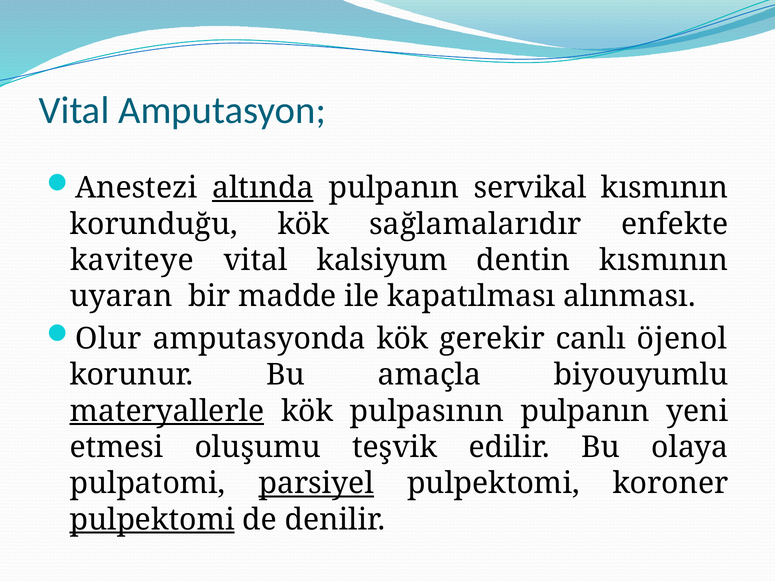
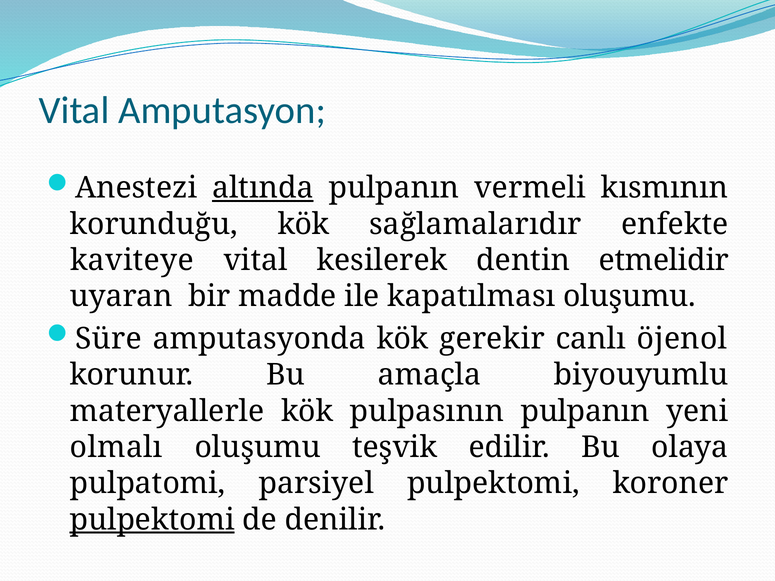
servikal: servikal -> vermeli (530, 188)
kalsiyum: kalsiyum -> kesilerek (382, 260)
dentin kısmının: kısmının -> etmelidir (664, 260)
kapatılması alınması: alınması -> oluşumu (630, 297)
Olur: Olur -> Süre (108, 339)
materyallerle underline: present -> none (167, 411)
etmesi: etmesi -> olmalı (116, 447)
parsiyel underline: present -> none (316, 484)
